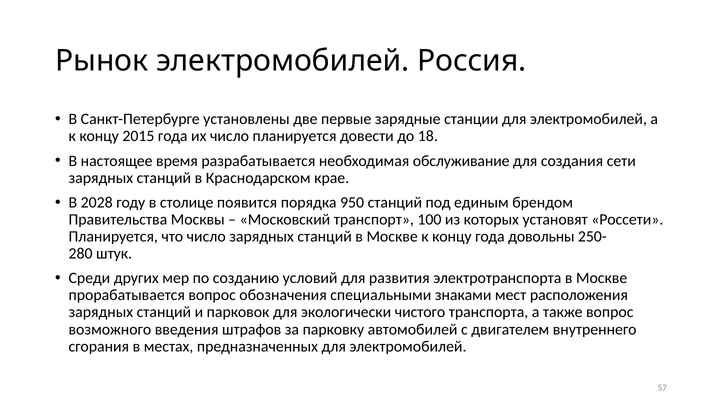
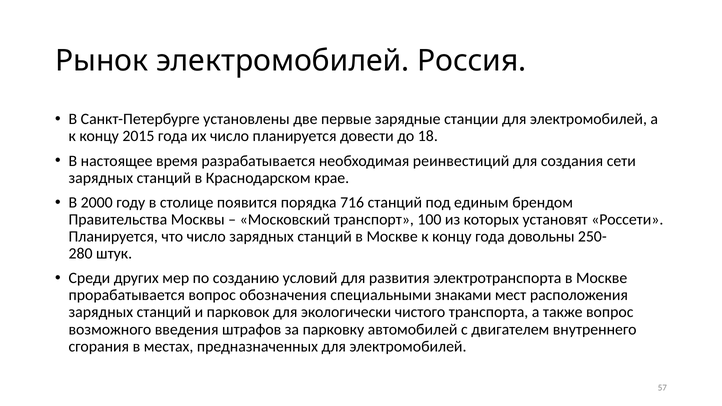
обслуживание: обслуживание -> реинвестиций (461, 161)
2028: 2028 -> 2000 (97, 203)
950: 950 -> 716 (352, 203)
